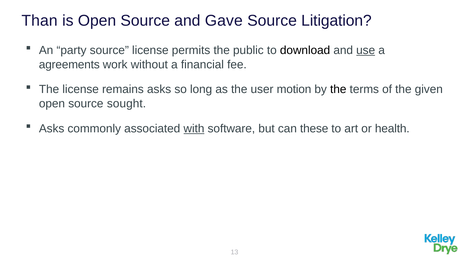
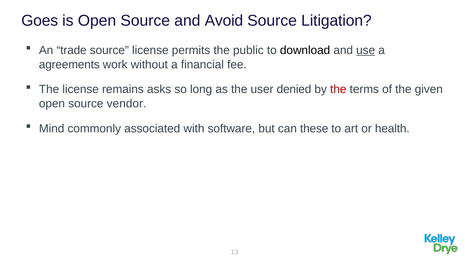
Than: Than -> Goes (40, 21)
Gave: Gave -> Avoid (224, 21)
party: party -> trade (72, 50)
motion: motion -> denied (294, 89)
the colour: black -> red (338, 89)
sought: sought -> vendor (127, 103)
Asks: Asks -> Mind (52, 128)
with underline: present -> none (194, 128)
